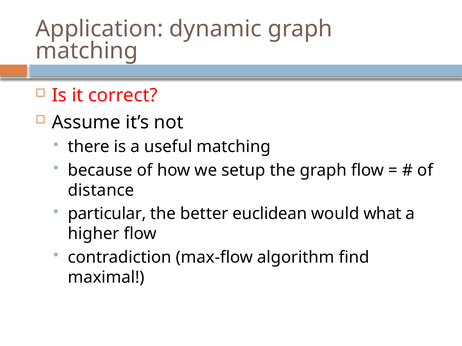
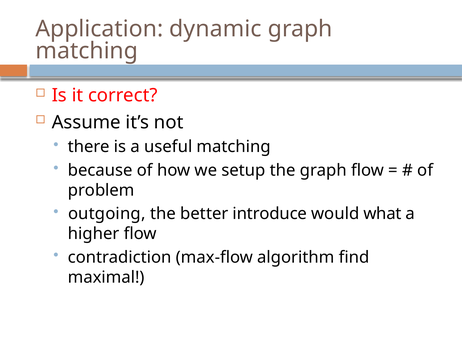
distance: distance -> problem (101, 191)
particular: particular -> outgoing (107, 214)
euclidean: euclidean -> introduce (270, 214)
